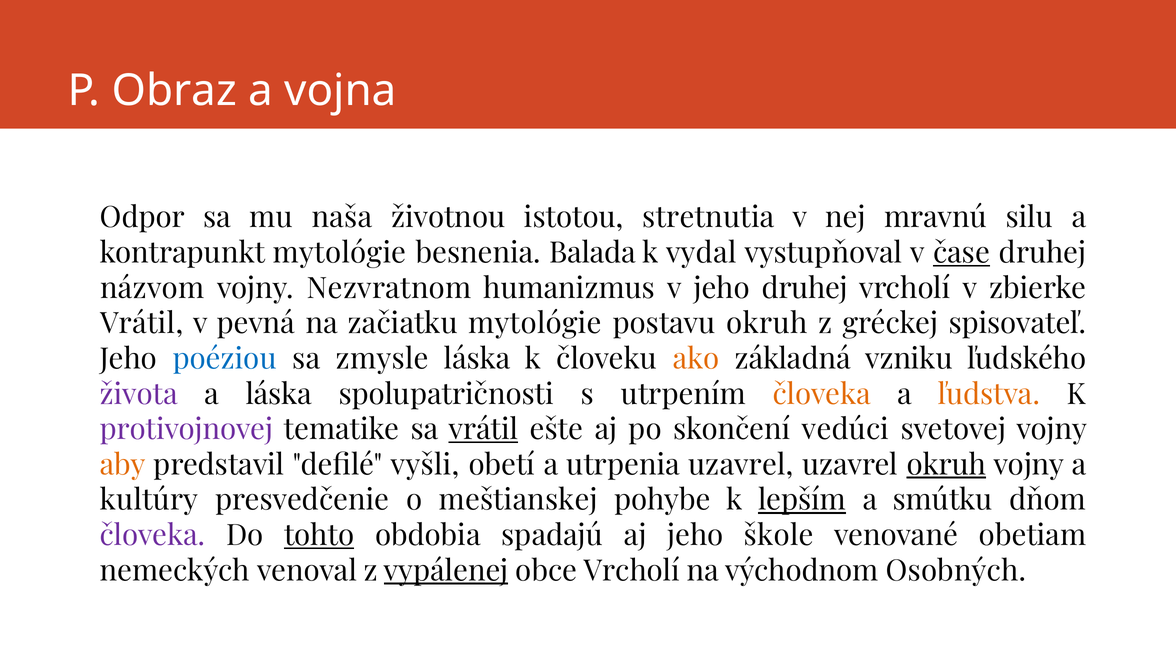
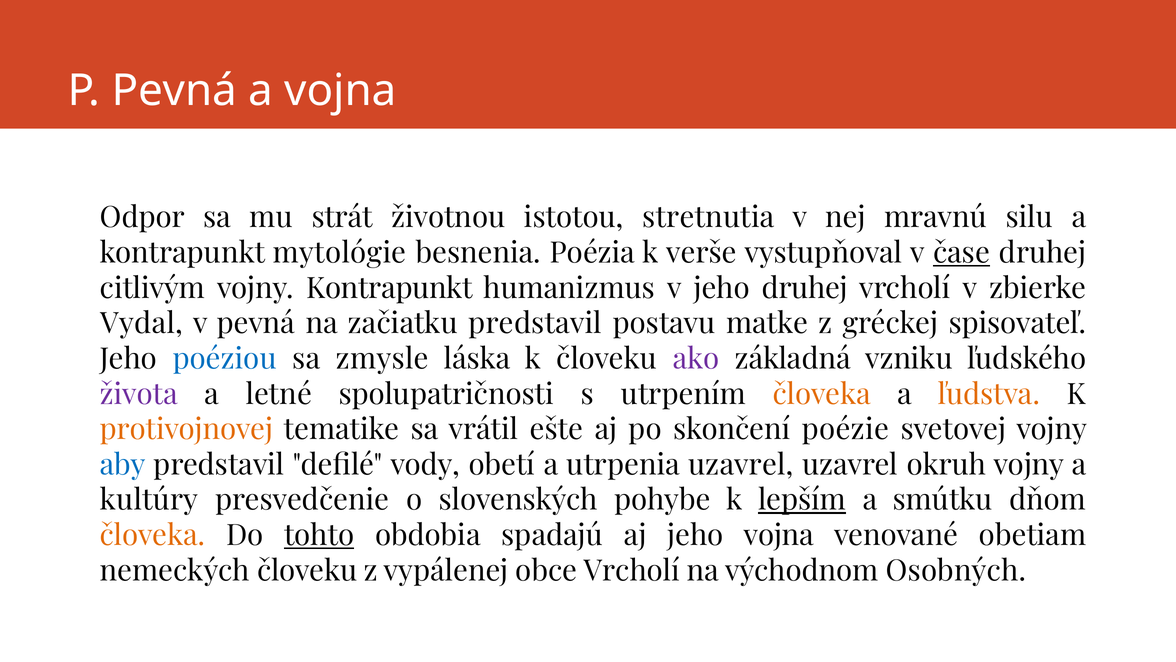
P Obraz: Obraz -> Pevná (174, 91)
naša: naša -> strát (342, 218)
Balada: Balada -> Poézia (592, 253)
vydal: vydal -> verše (701, 253)
názvom: názvom -> citlivým (152, 288)
vojny Nezvratnom: Nezvratnom -> Kontrapunkt (389, 288)
Vrátil: Vrátil -> Vydal (142, 323)
začiatku mytológie: mytológie -> predstavil (535, 323)
postavu okruh: okruh -> matke (767, 323)
ako colour: orange -> purple (696, 359)
a láska: láska -> letné (279, 394)
protivojnovej colour: purple -> orange (186, 429)
vrátil underline: present -> none (483, 429)
vedúci: vedúci -> poézie (845, 429)
aby colour: orange -> blue (123, 465)
vyšli: vyšli -> vody (425, 465)
okruh underline: present -> none (946, 465)
meštianskej: meštianskej -> slovenských (518, 500)
človeka colour: purple -> orange (152, 535)
jeho škole: škole -> vojna (779, 535)
nemeckých venoval: venoval -> človeku (307, 570)
vypálenej underline: present -> none (446, 570)
